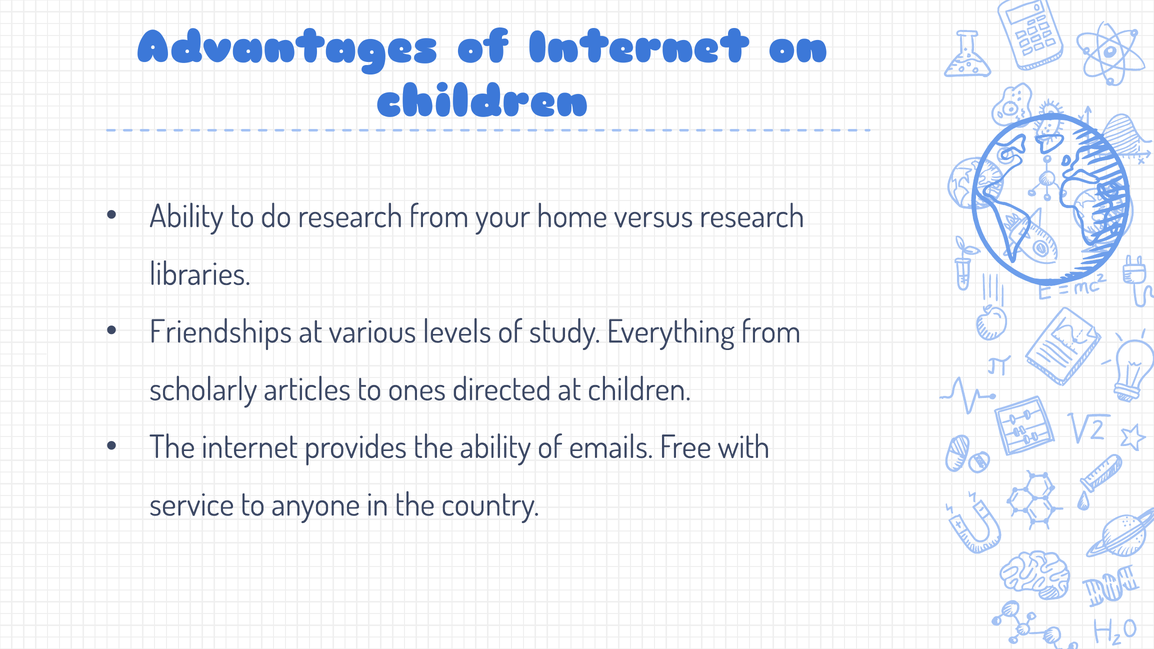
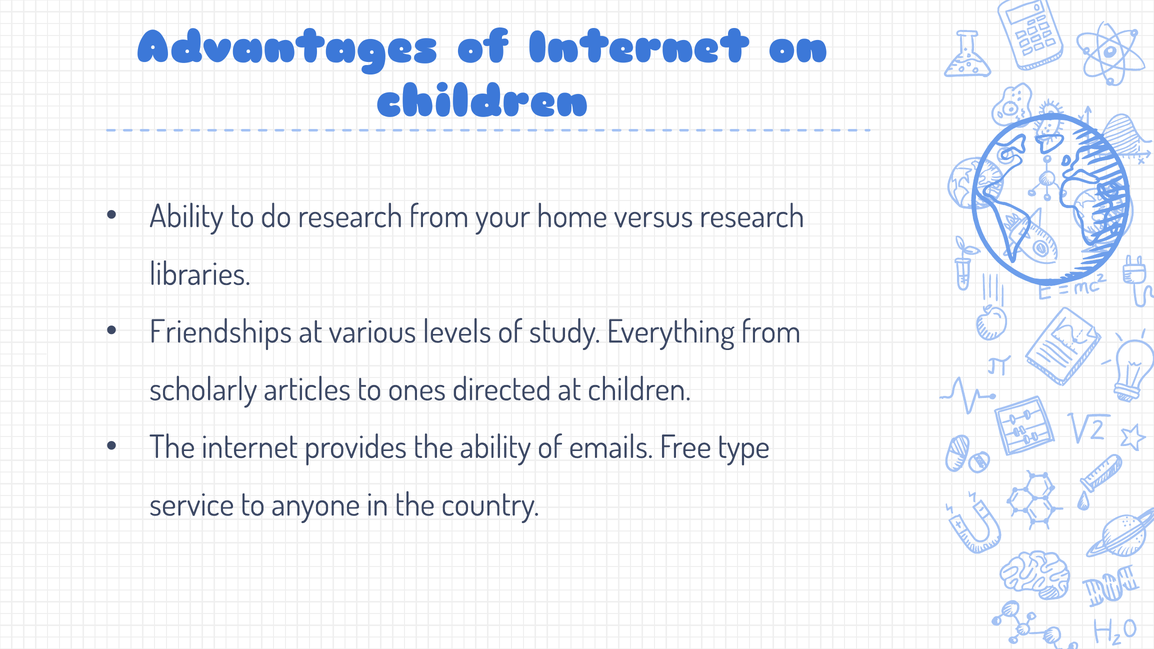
with: with -> type (744, 447)
